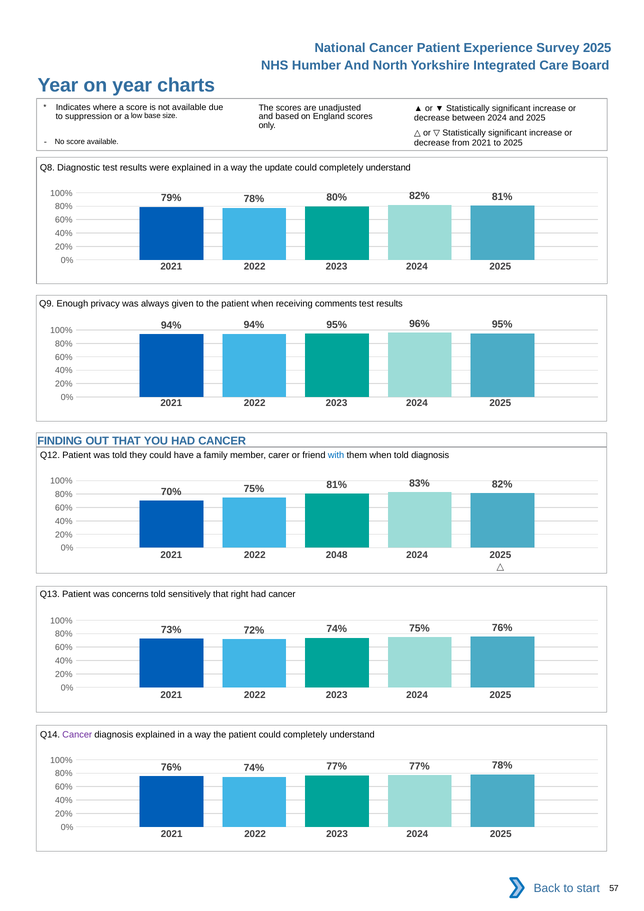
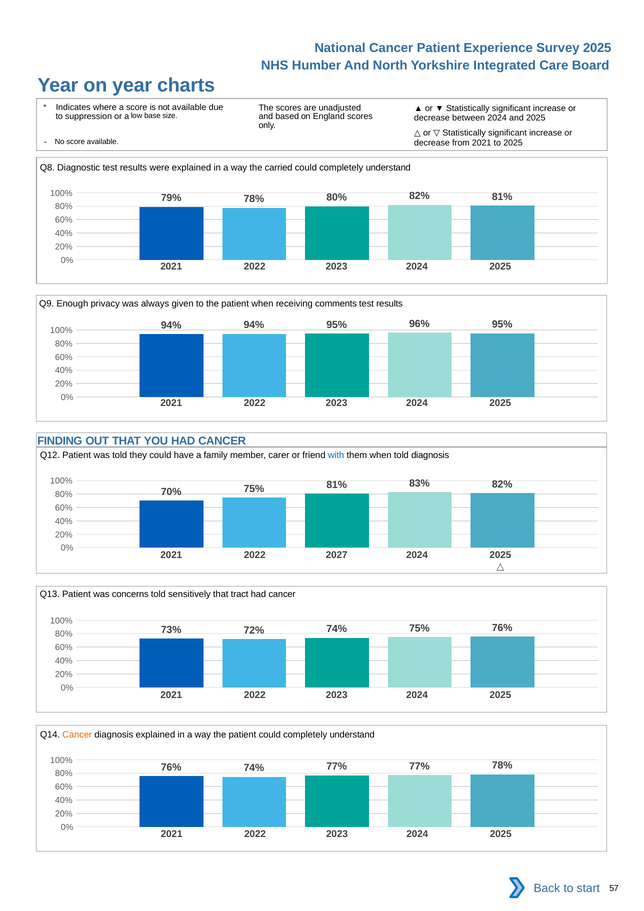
update: update -> carried (279, 168)
2048: 2048 -> 2027 (337, 555)
right: right -> tract (240, 595)
Cancer colour: purple -> orange (77, 735)
